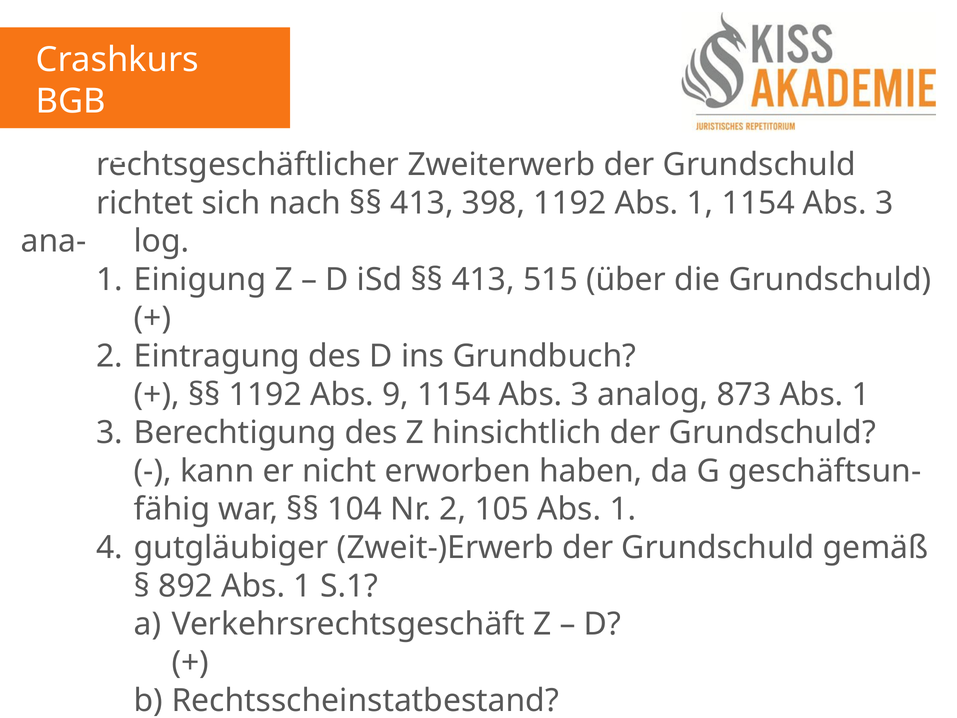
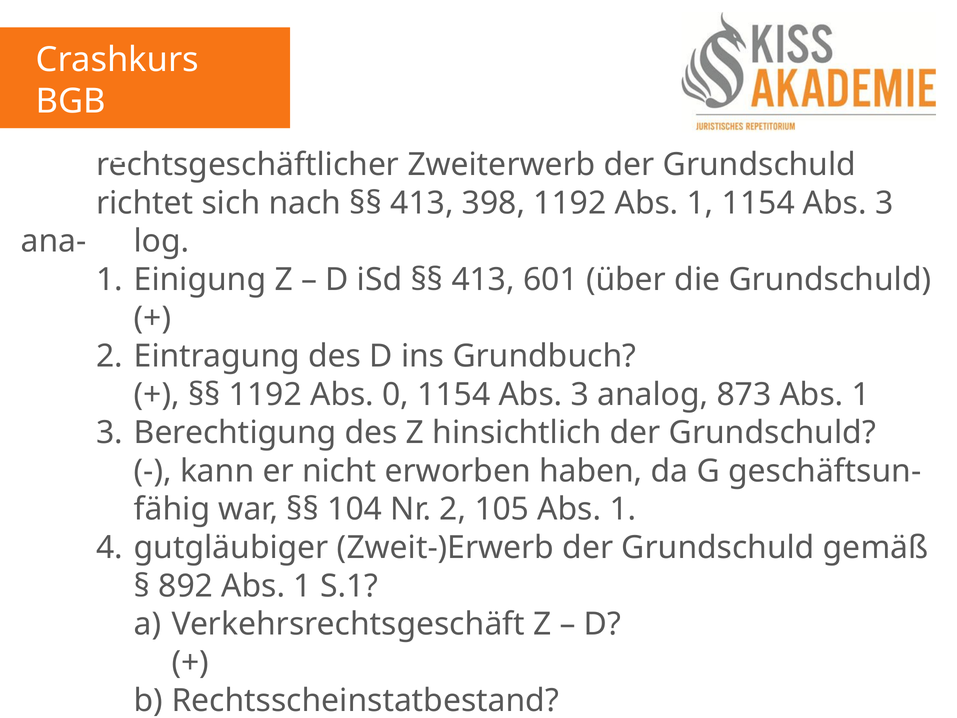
515: 515 -> 601 (550, 280)
9: 9 -> 0 (396, 394)
